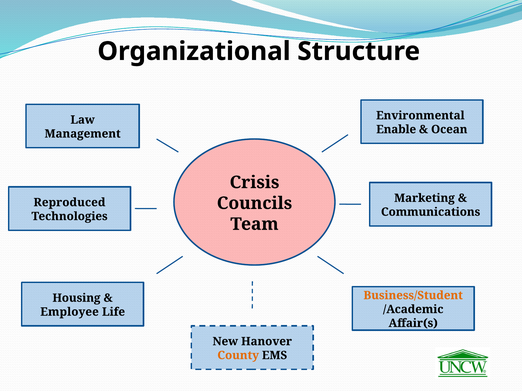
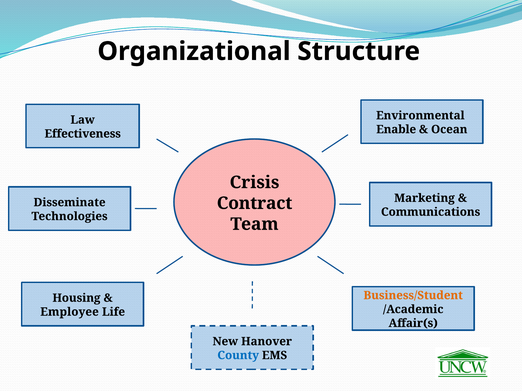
Management: Management -> Effectiveness (83, 134)
Councils: Councils -> Contract (255, 204)
Reproduced: Reproduced -> Disseminate (70, 203)
County colour: orange -> blue (238, 356)
